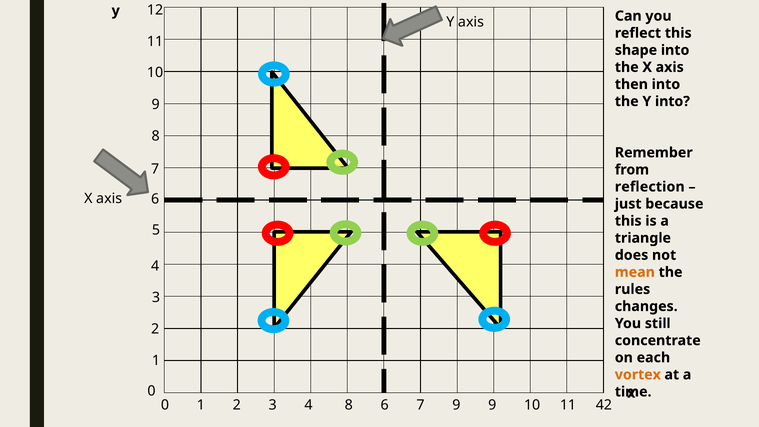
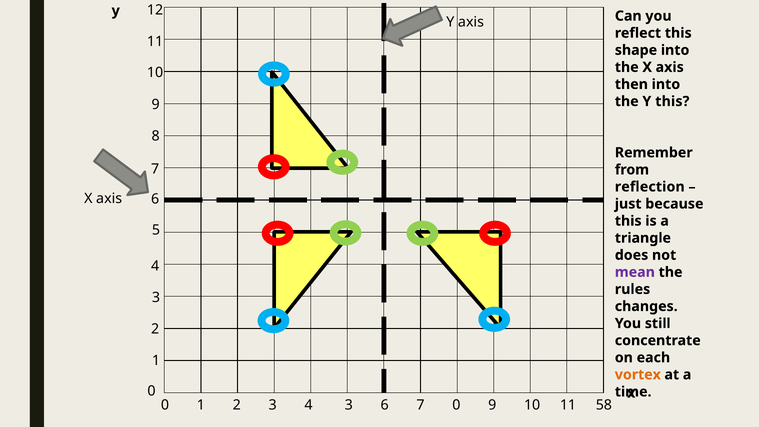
Y into: into -> this (672, 101)
mean colour: orange -> purple (635, 272)
4 8: 8 -> 3 (349, 405)
7 9: 9 -> 0 (456, 405)
42: 42 -> 58 (604, 405)
